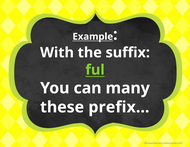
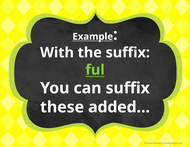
can many: many -> suffix (128, 88)
prefix…: prefix… -> added… (119, 107)
